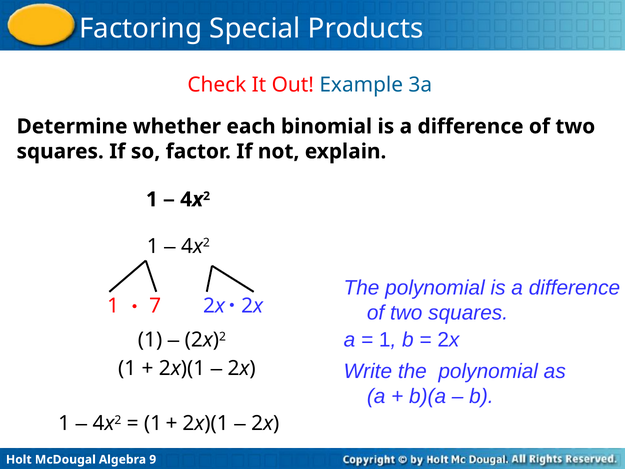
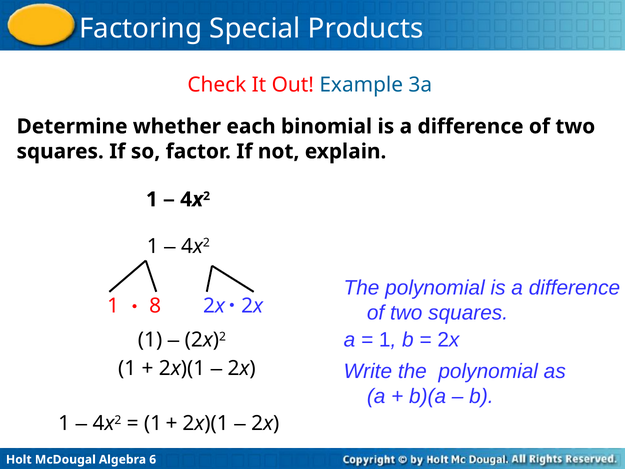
7: 7 -> 8 (155, 306)
9: 9 -> 6 (153, 459)
